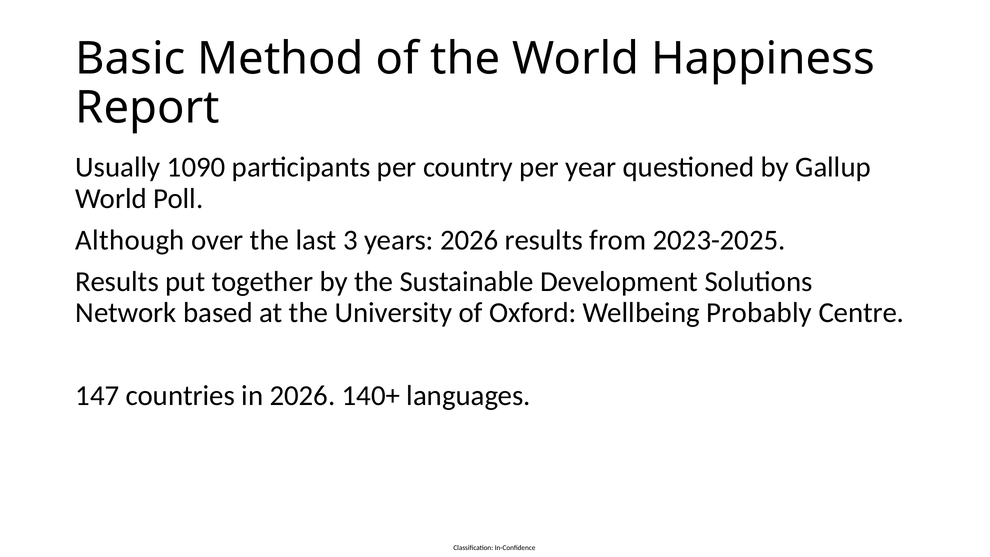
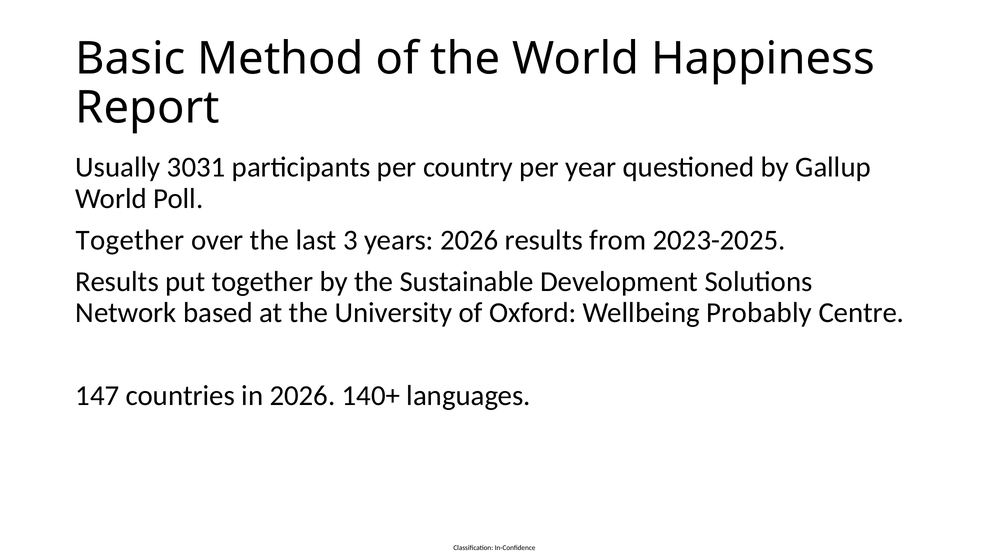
1090: 1090 -> 3031 (196, 167)
Although: Although -> Together (130, 240)
